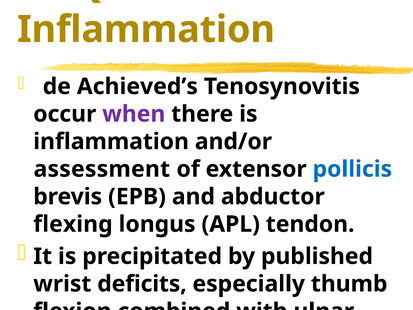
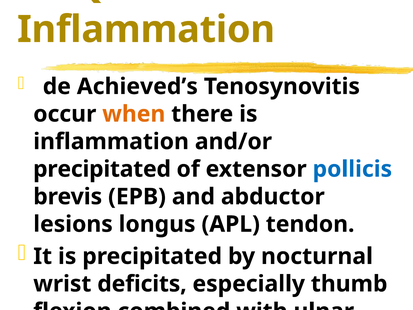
when colour: purple -> orange (134, 114)
assessment: assessment -> precipitated (102, 169)
flexing: flexing -> lesions (73, 224)
published: published -> nocturnal (317, 256)
